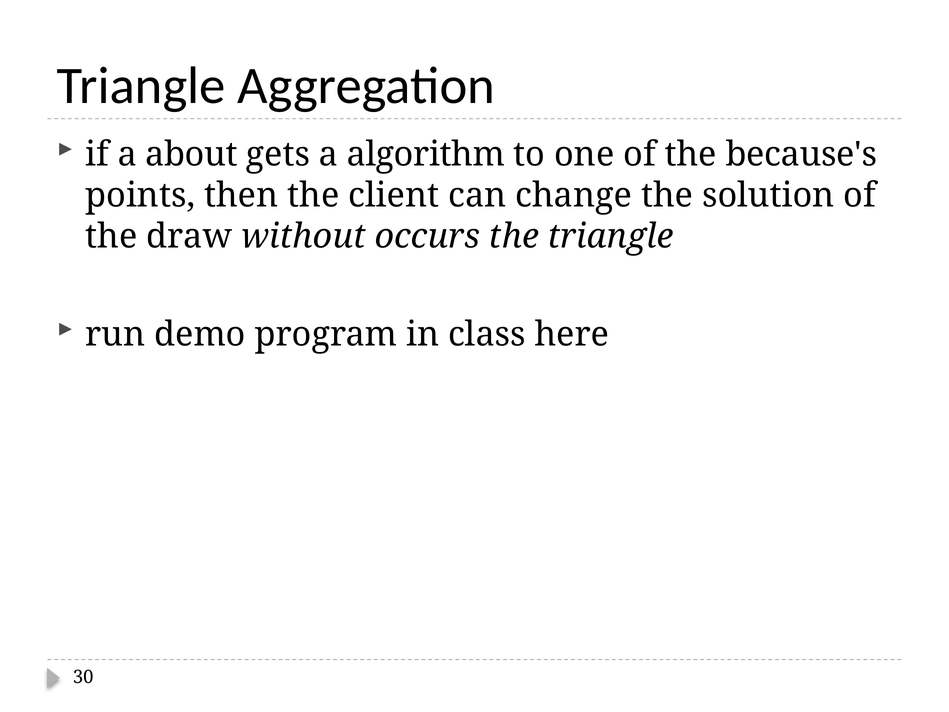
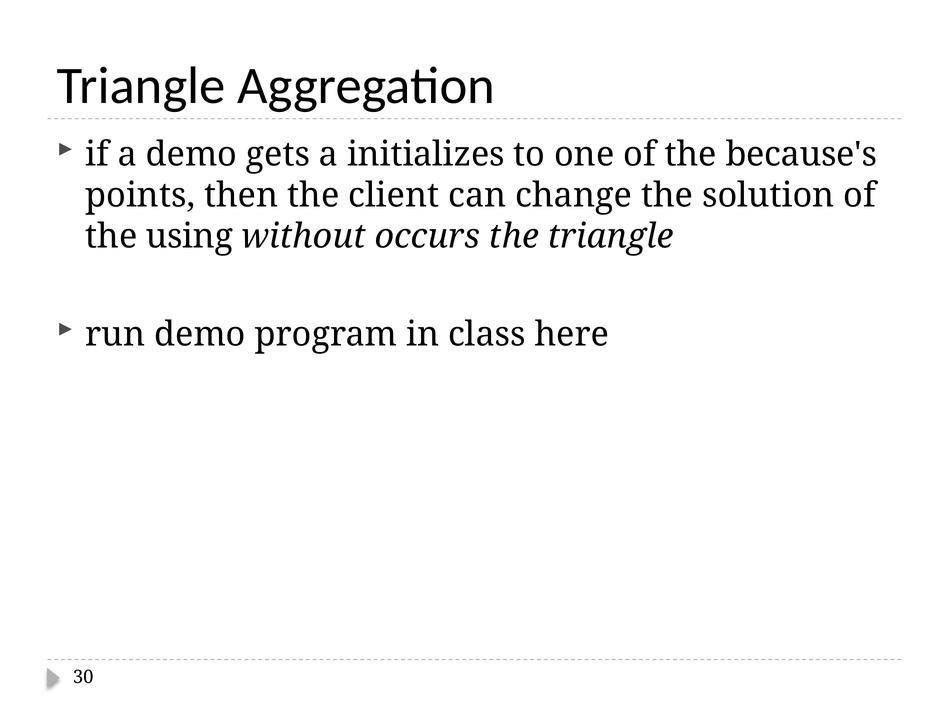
a about: about -> demo (191, 154)
algorithm: algorithm -> initializes (426, 154)
draw: draw -> using (189, 236)
